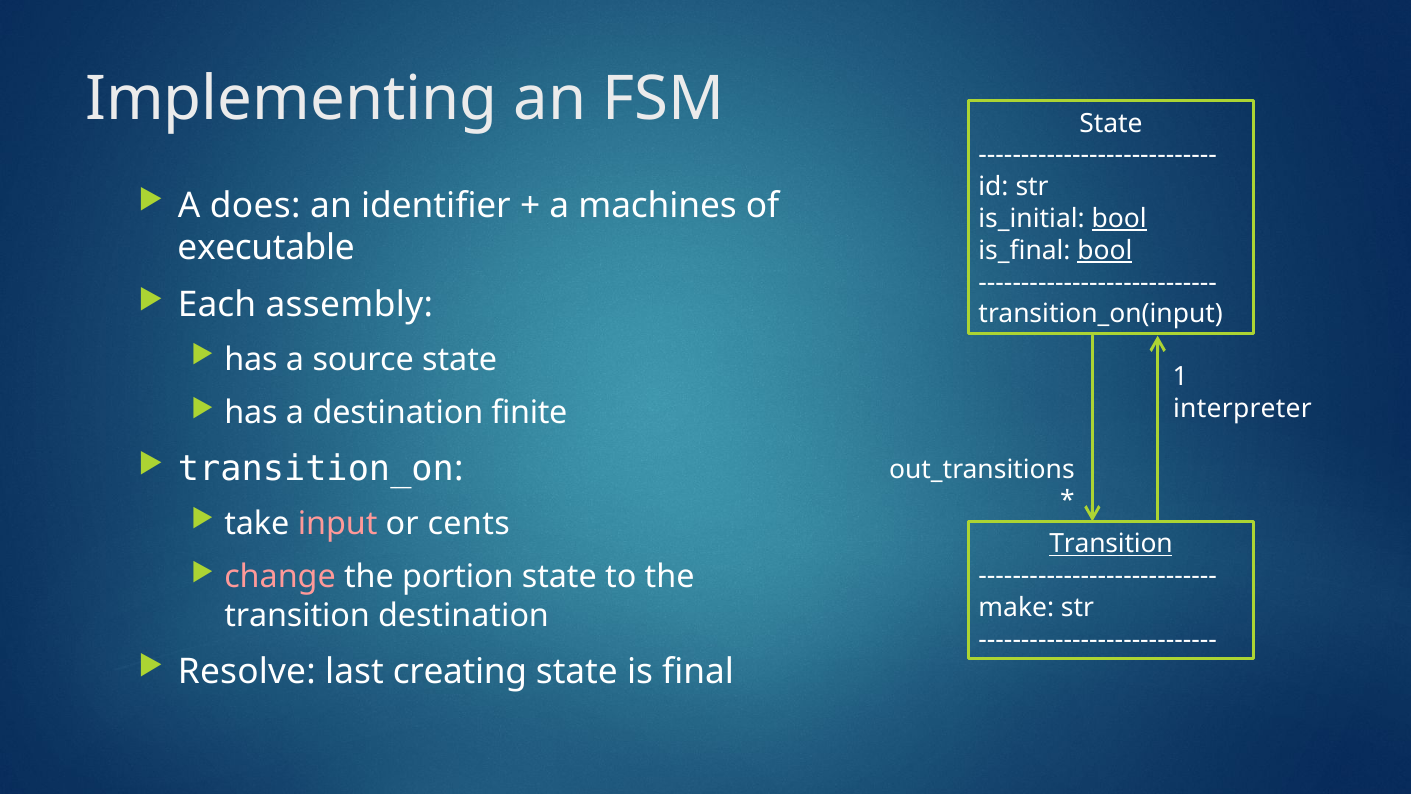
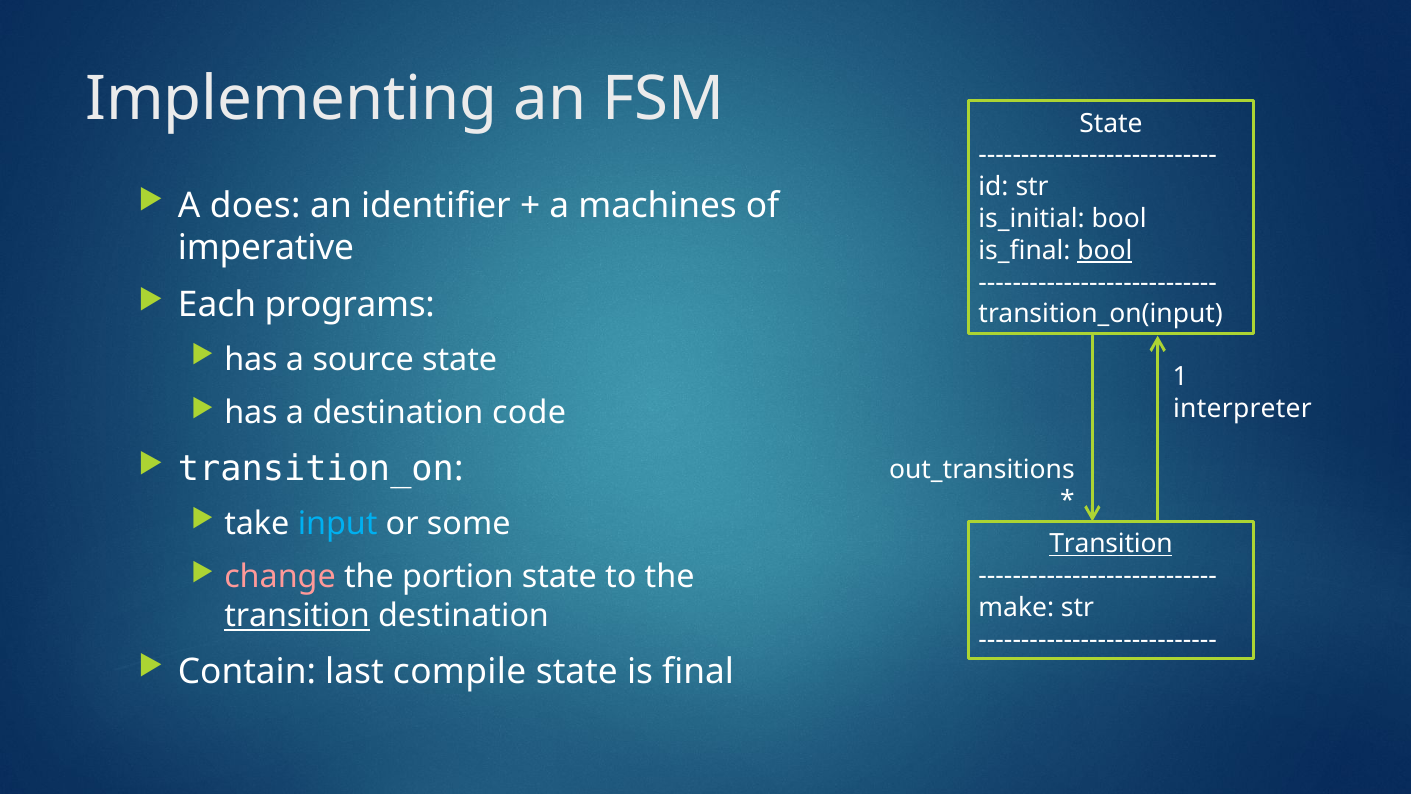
bool underline: present -> none (1119, 219)
executable: executable -> imperative (266, 248)
assembly: assembly -> programs (350, 305)
finite: finite -> code (529, 413)
input colour: pink -> light blue (338, 524)
cents: cents -> some (469, 524)
transition underline: none -> present (297, 616)
Resolve: Resolve -> Contain (247, 671)
creating: creating -> compile (460, 671)
